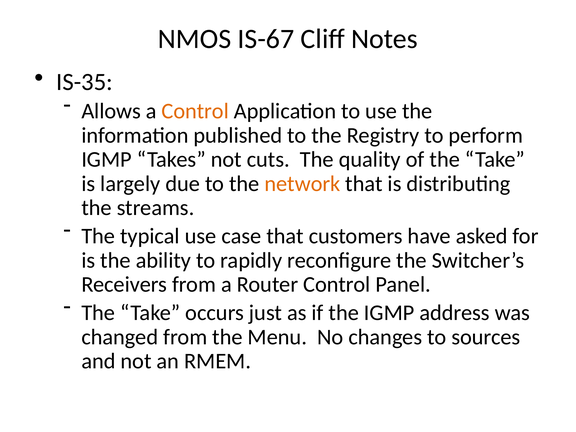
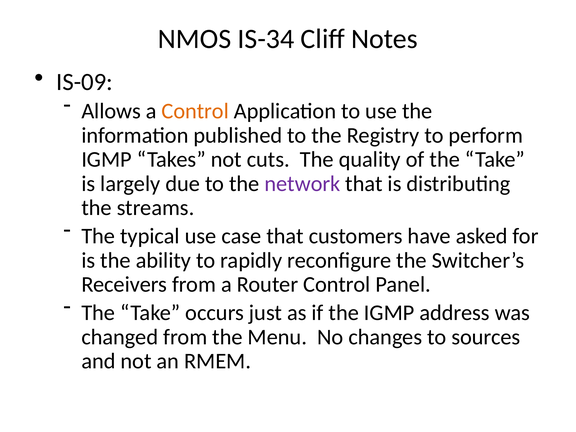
IS-67: IS-67 -> IS-34 (266, 39)
IS-35: IS-35 -> IS-09 (85, 82)
network colour: orange -> purple (302, 184)
